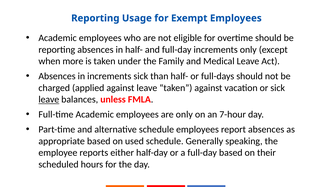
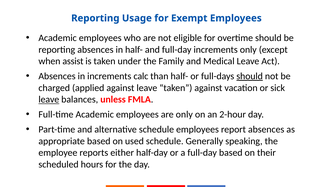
more: more -> assist (73, 61)
increments sick: sick -> calc (141, 76)
should underline: none -> present (250, 76)
7-hour: 7-hour -> 2-hour (233, 115)
